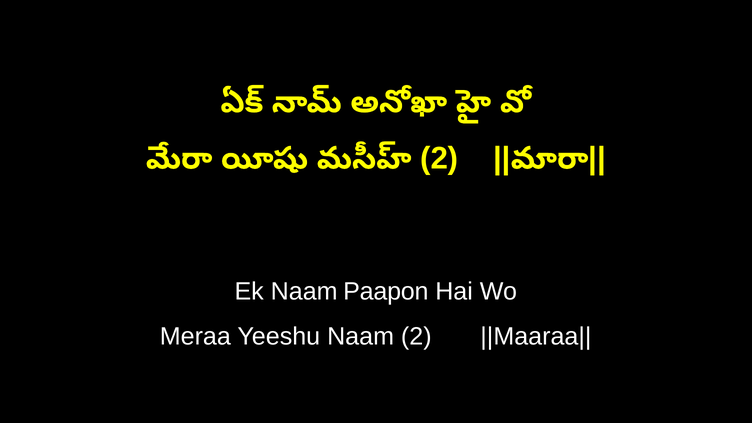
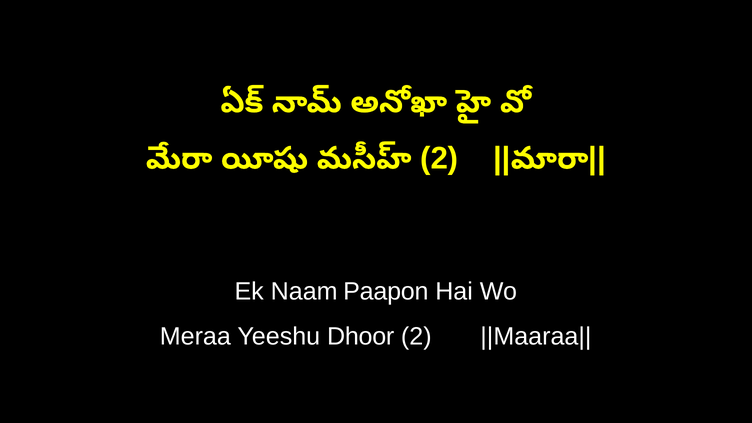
Yeeshu Naam: Naam -> Dhoor (361, 336)
